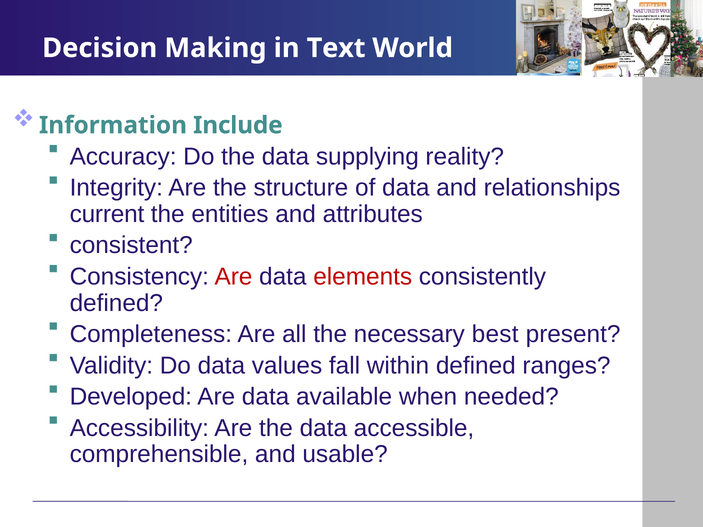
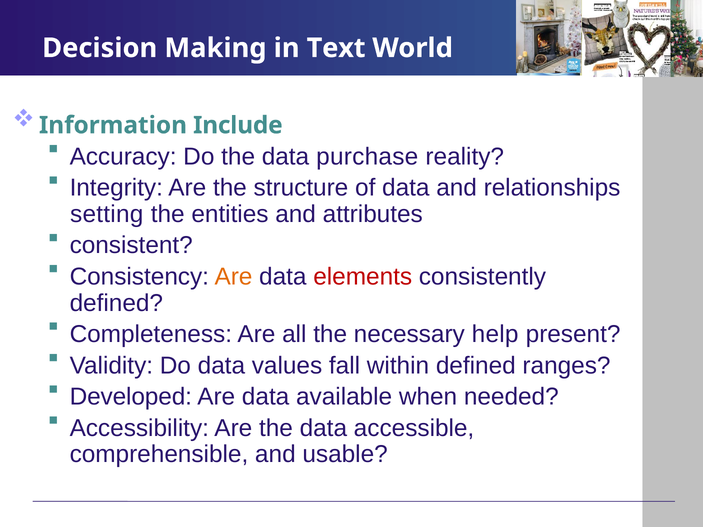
supplying: supplying -> purchase (367, 157)
current: current -> setting (107, 214)
Are colour: red -> orange (233, 277)
best: best -> help (495, 334)
